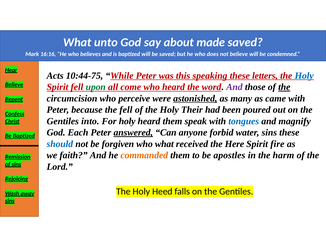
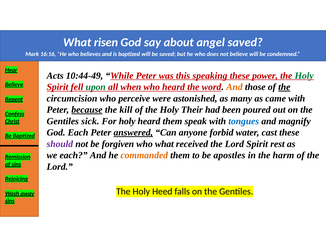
unto: unto -> risen (106, 42)
made: made -> angel (211, 42)
10:44-75: 10:44-75 -> 10:44-49 (84, 76)
letters: letters -> power (265, 76)
Holy colour: blue -> green (304, 76)
come: come -> when (131, 87)
And colour: purple -> orange (234, 87)
astonished underline: present -> none (195, 99)
because underline: none -> present (87, 110)
the fell: fell -> kill (126, 110)
into: into -> sick (90, 121)
water sins: sins -> cast (269, 133)
should colour: blue -> purple (60, 144)
received the Here: Here -> Lord (234, 144)
fire: fire -> rest (277, 144)
we faith: faith -> each (74, 156)
